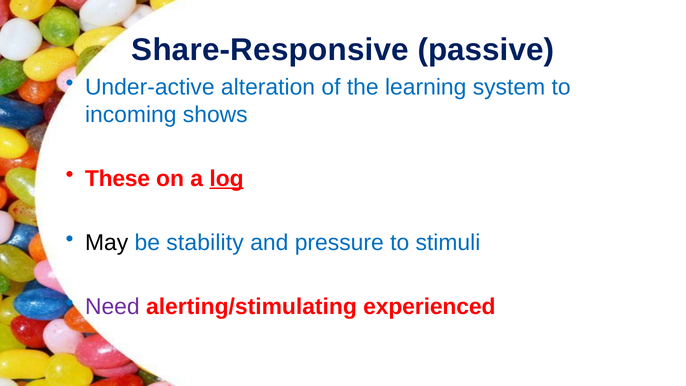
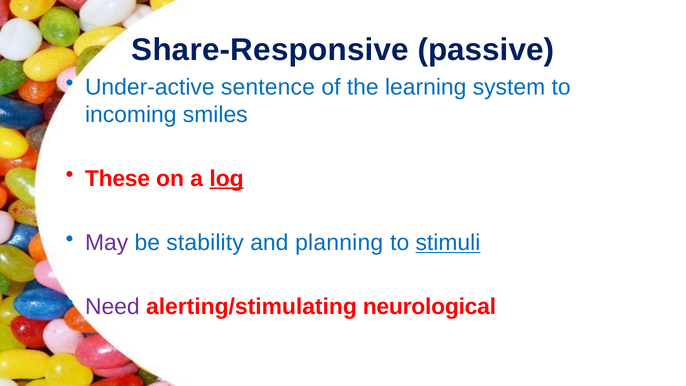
alteration: alteration -> sentence (268, 87)
shows: shows -> smiles (215, 114)
May colour: black -> purple (107, 243)
pressure: pressure -> planning (339, 243)
stimuli underline: none -> present (448, 243)
experienced: experienced -> neurological (429, 307)
